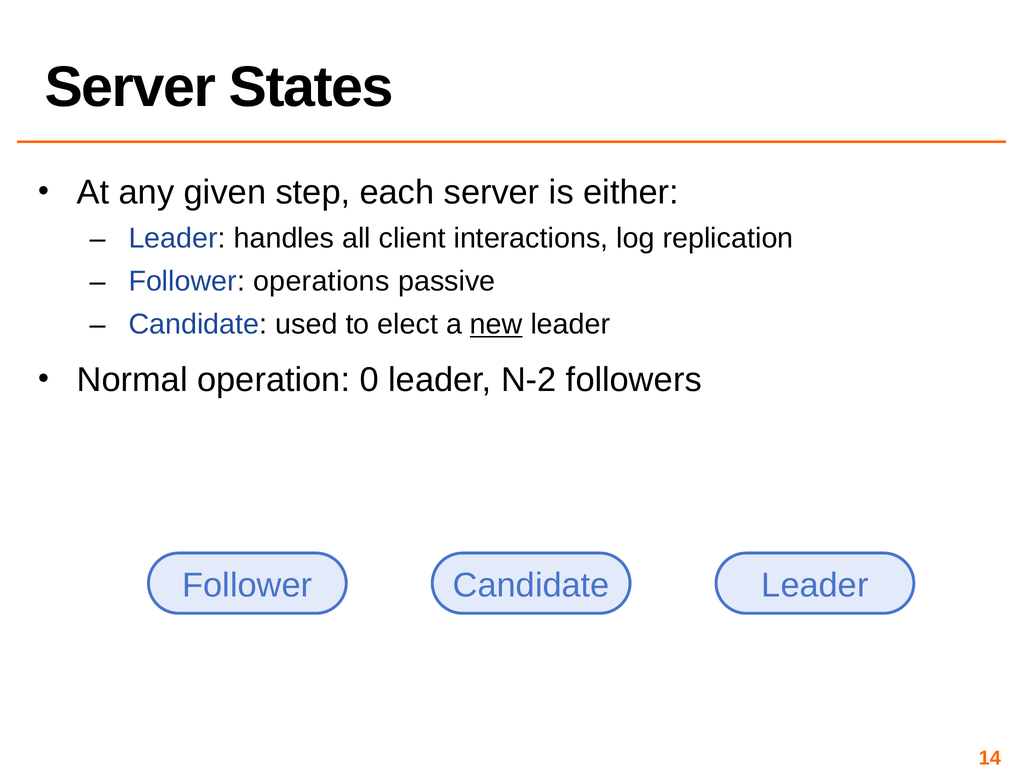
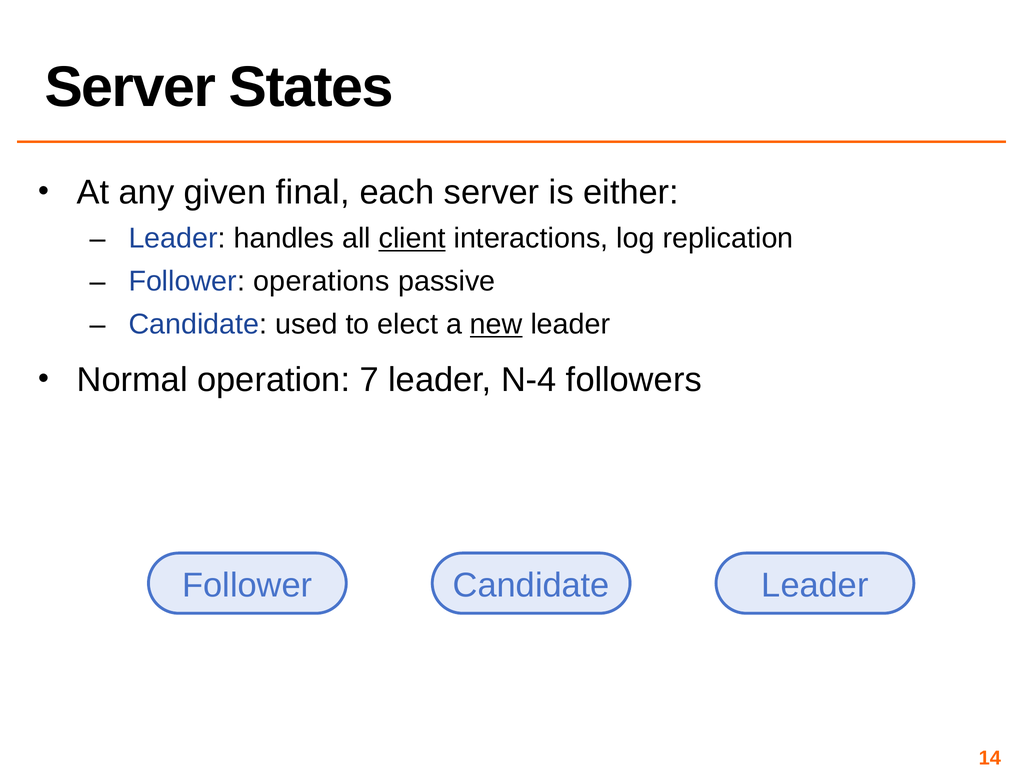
step: step -> final (313, 192)
client underline: none -> present (412, 238)
0: 0 -> 7 (369, 380)
N-2: N-2 -> N-4 (529, 380)
